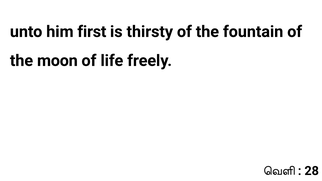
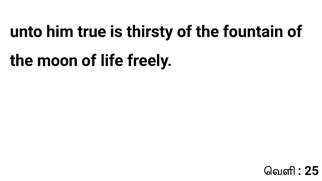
first: first -> true (92, 32)
28: 28 -> 25 (312, 171)
